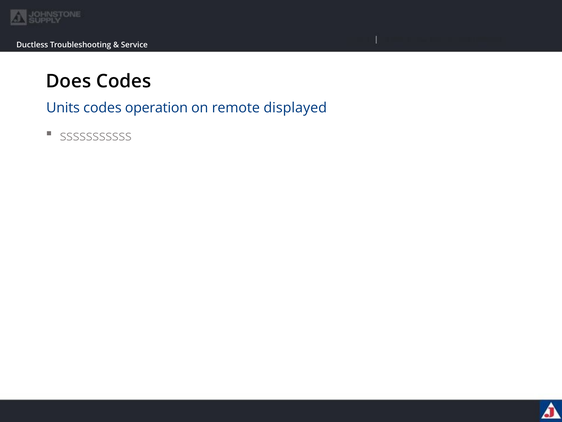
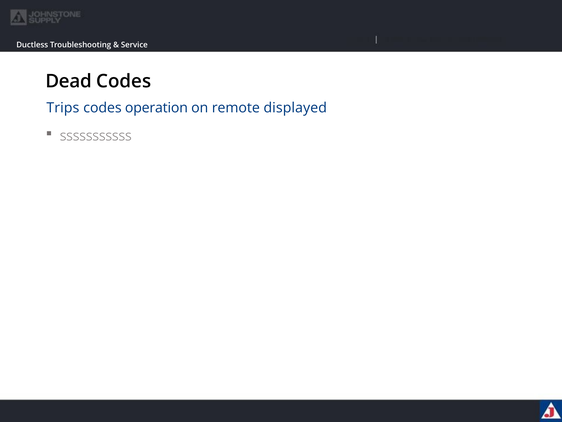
Does: Does -> Dead (69, 81)
Units: Units -> Trips (63, 108)
